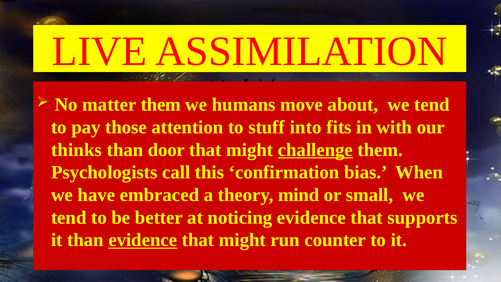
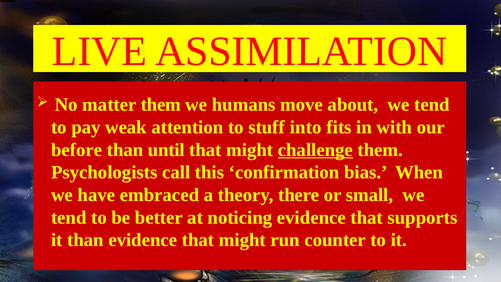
those: those -> weak (126, 127)
thinks: thinks -> before (77, 150)
door: door -> until (166, 150)
mind: mind -> there (299, 195)
evidence underline: present -> none (143, 240)
